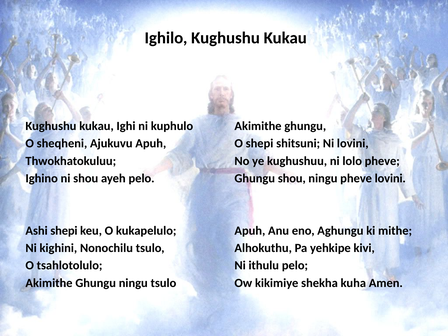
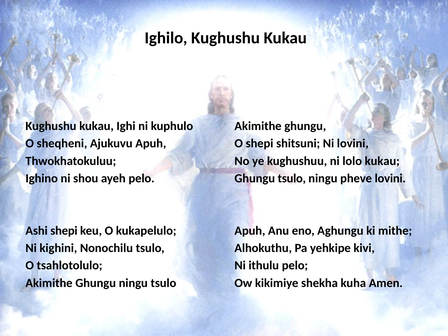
lolo pheve: pheve -> kukau (382, 161)
Ghungu shou: shou -> tsulo (292, 178)
